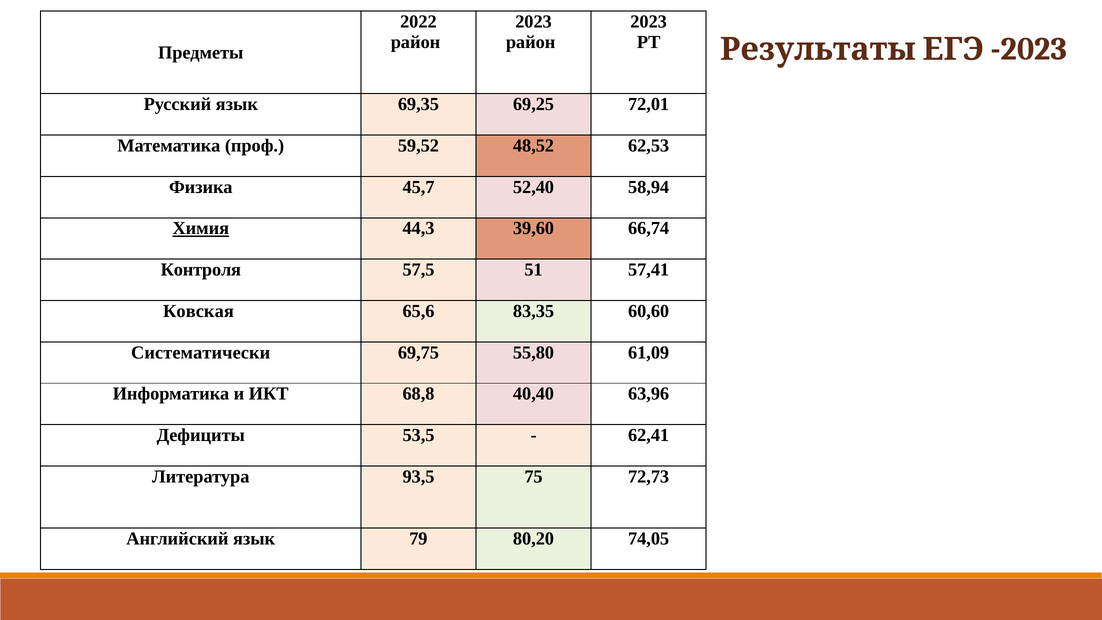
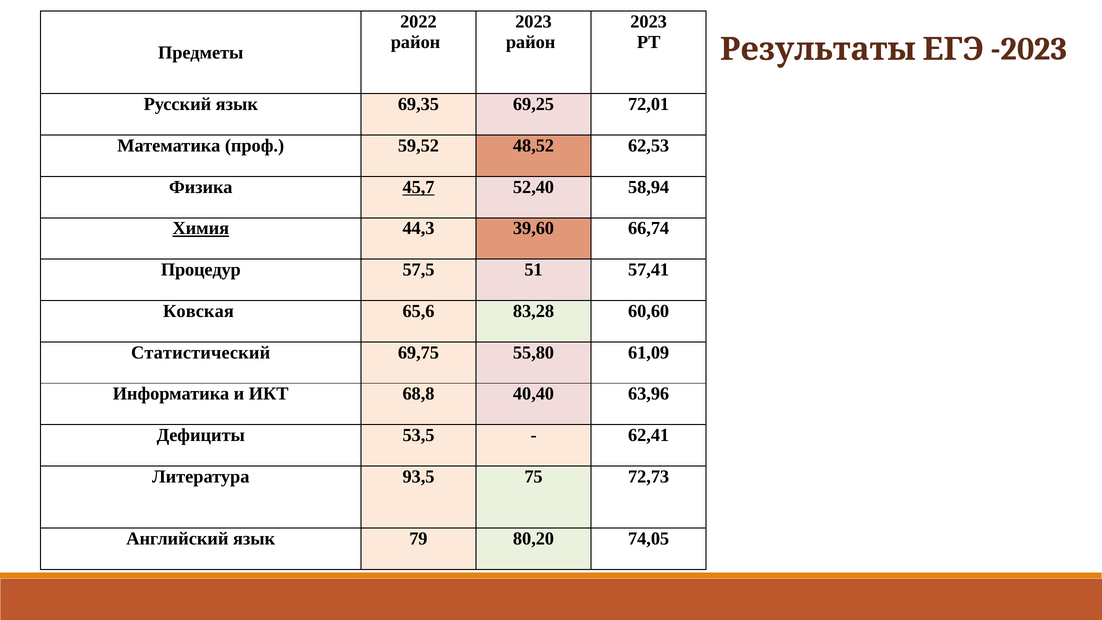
45,7 underline: none -> present (419, 187)
Контроля: Контроля -> Процедур (201, 270)
83,35: 83,35 -> 83,28 (534, 311)
Систематически: Систематически -> Статистический (201, 352)
